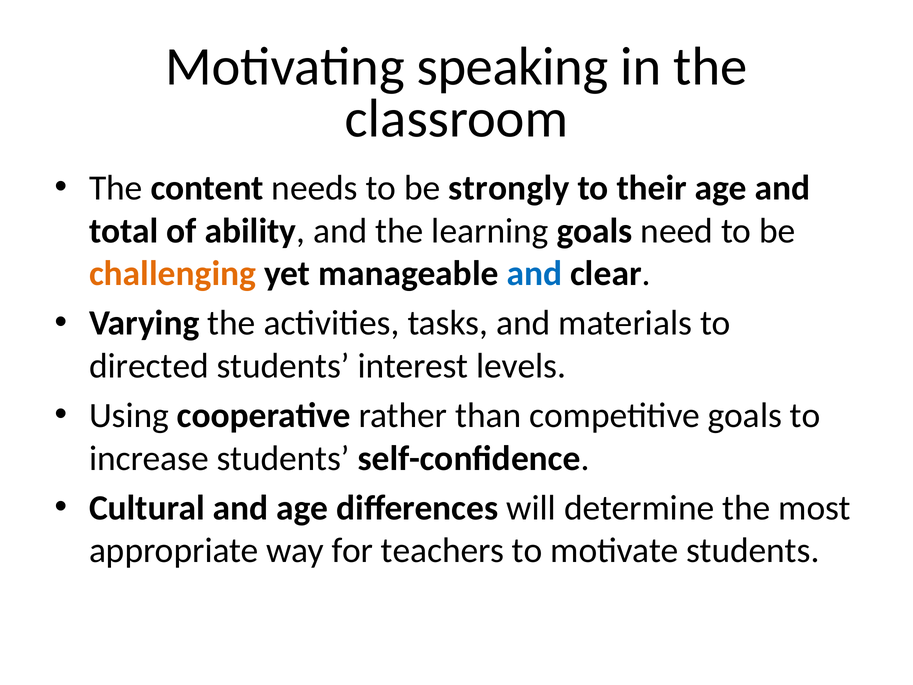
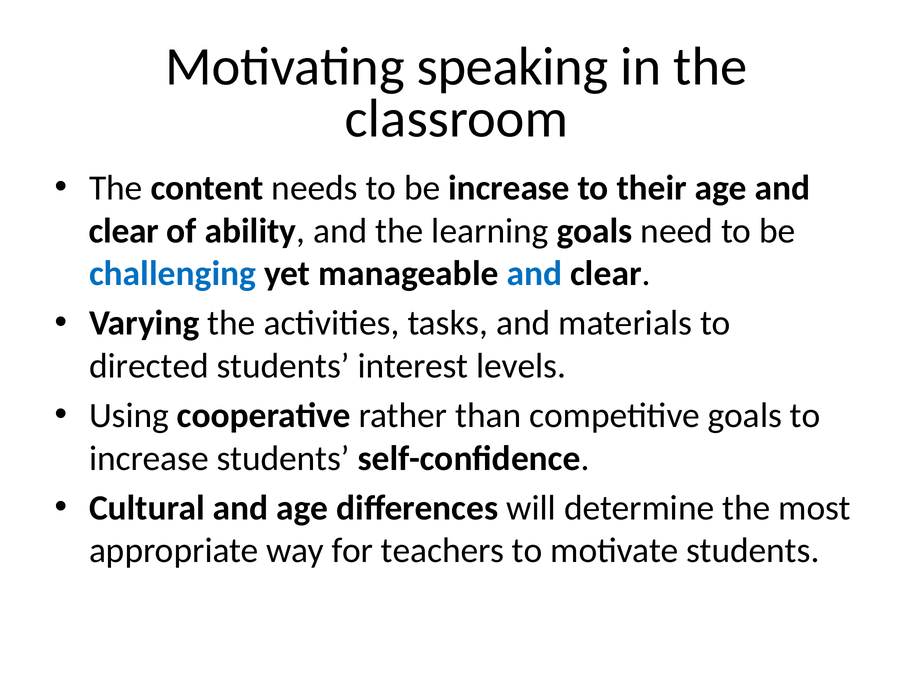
be strongly: strongly -> increase (509, 188)
total: total -> clear (124, 231)
challenging colour: orange -> blue (173, 273)
